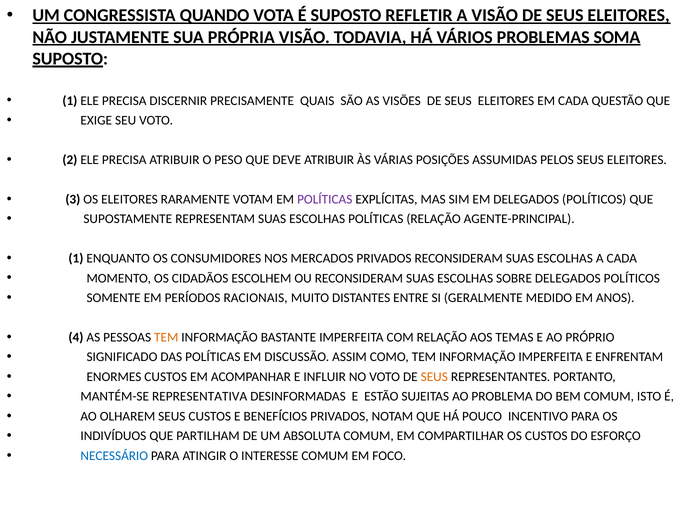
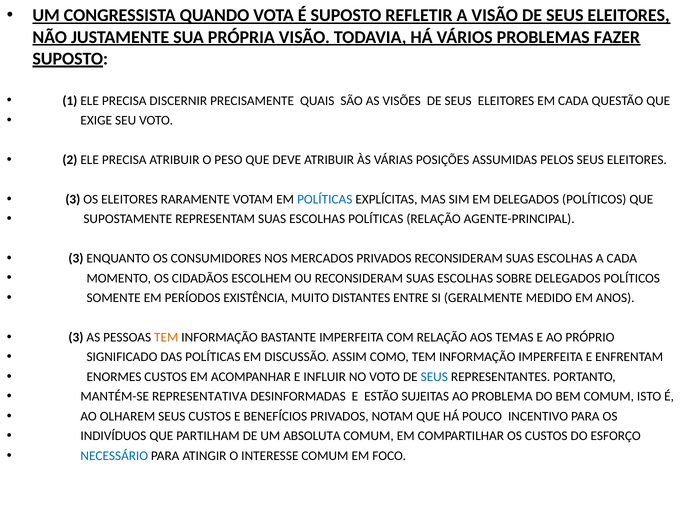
SOMA: SOMA -> FAZER (617, 37)
POLÍTICAS colour: purple -> blue (325, 199)
1: 1 -> 3 (76, 258)
RACIONAIS: RACIONAIS -> EXISTÊNCIA (256, 298)
4: 4 -> 3 (76, 337)
SEUS colour: orange -> blue (434, 376)
